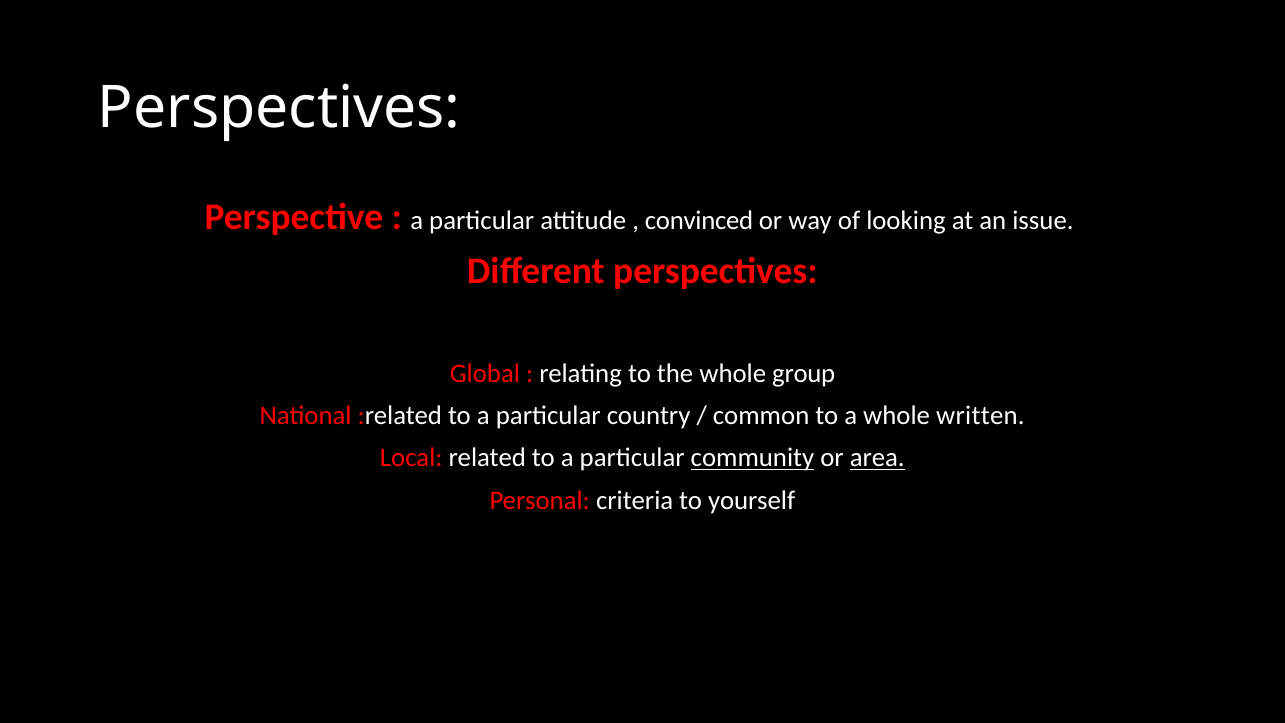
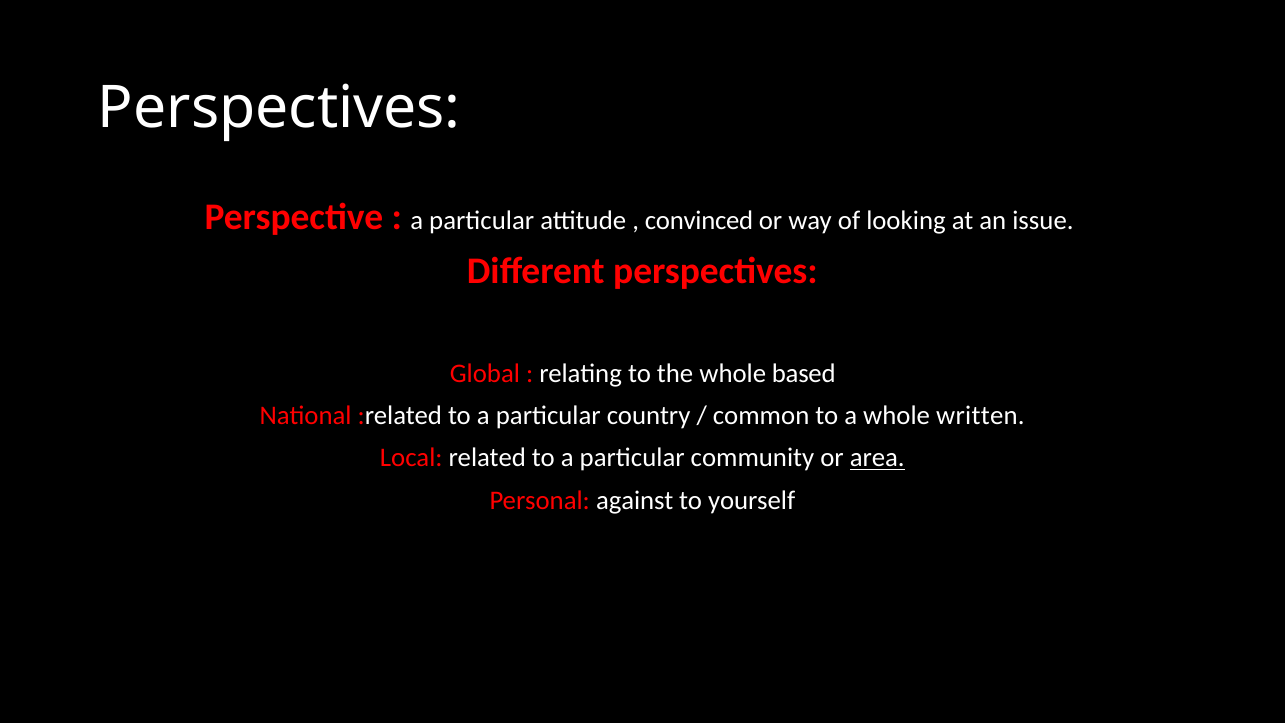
group: group -> based (804, 373)
community underline: present -> none (752, 458)
criteria: criteria -> against (635, 500)
